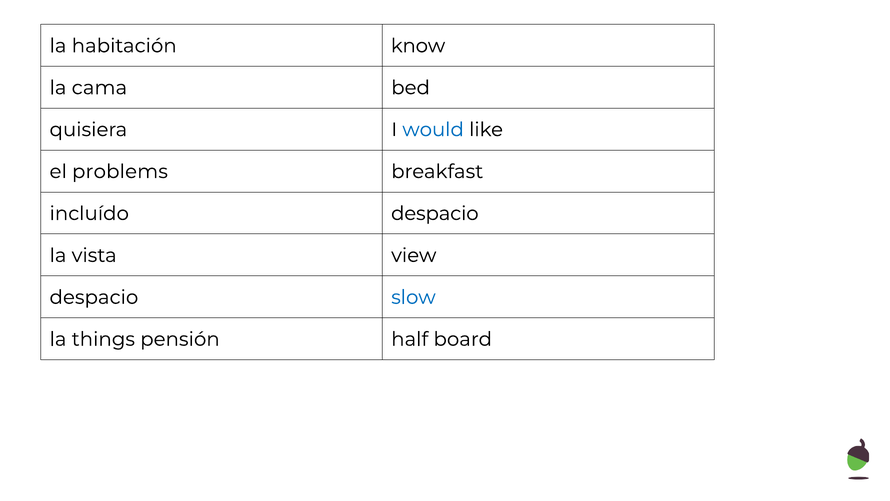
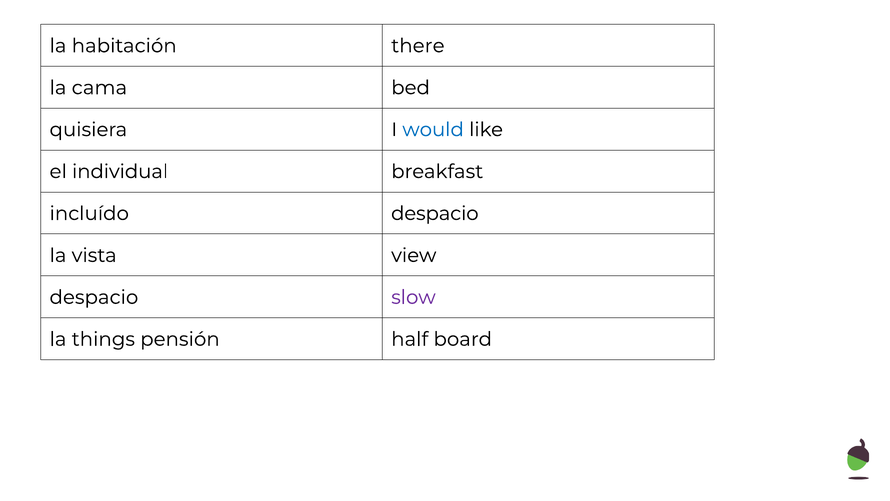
know: know -> there (418, 46)
problems: problems -> individual (120, 171)
slow colour: blue -> purple (413, 297)
